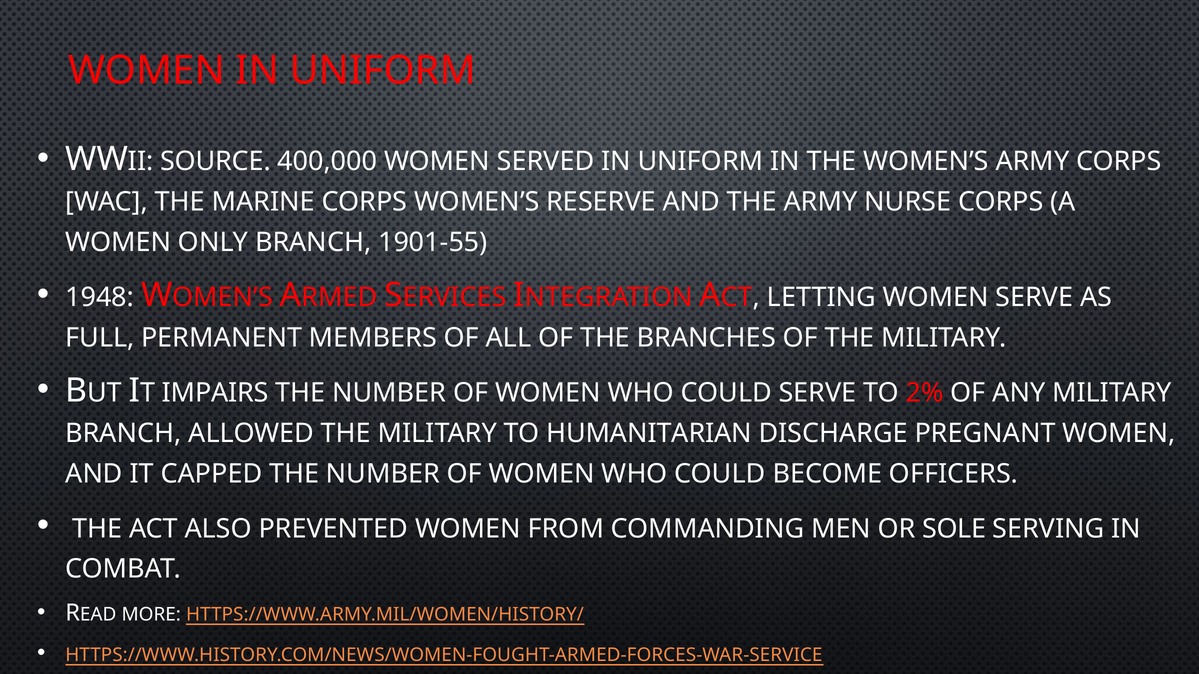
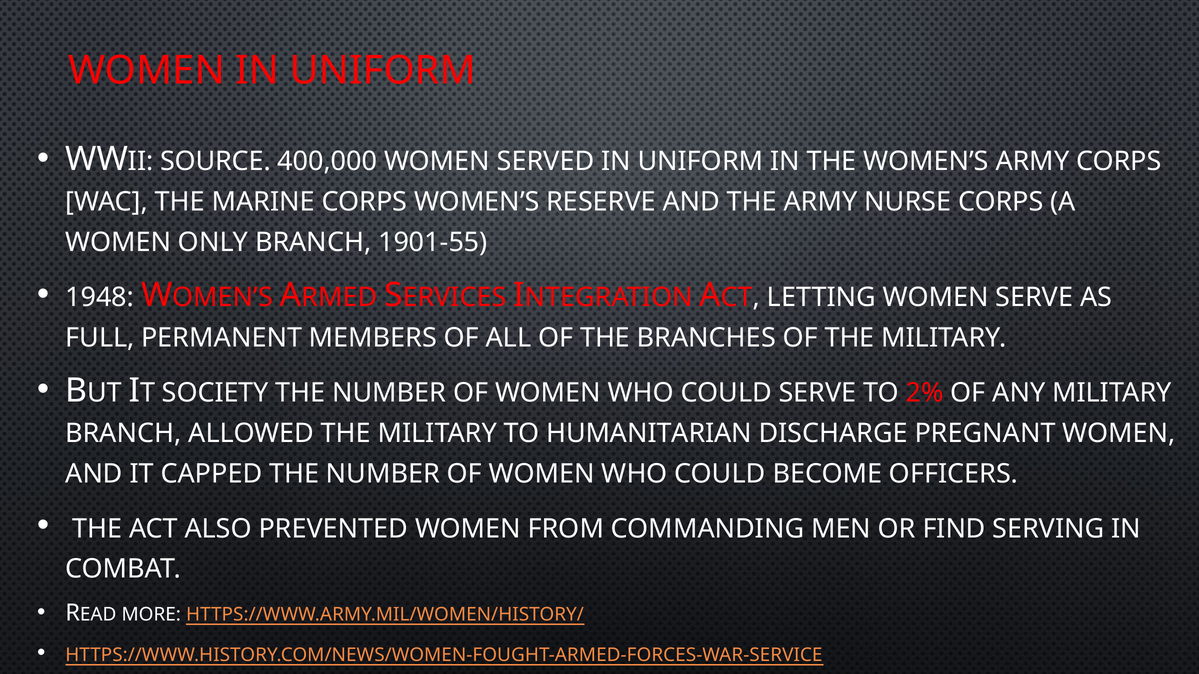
IMPAIRS: IMPAIRS -> SOCIETY (215, 393)
SOLE: SOLE -> FIND (954, 529)
